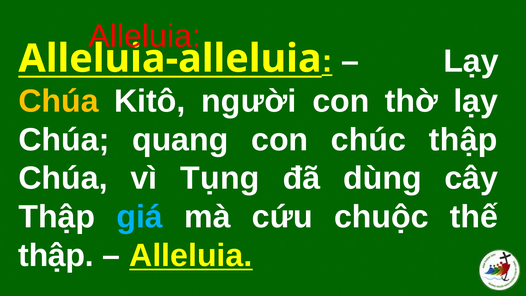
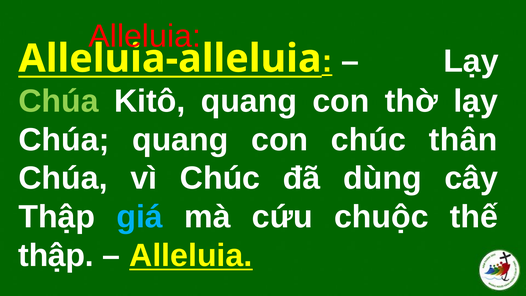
Chúa colour: yellow -> light green (59, 101)
Kitô người: người -> quang (249, 101)
chúc thập: thập -> thân (463, 140)
vì Tụng: Tụng -> Chúc (220, 178)
